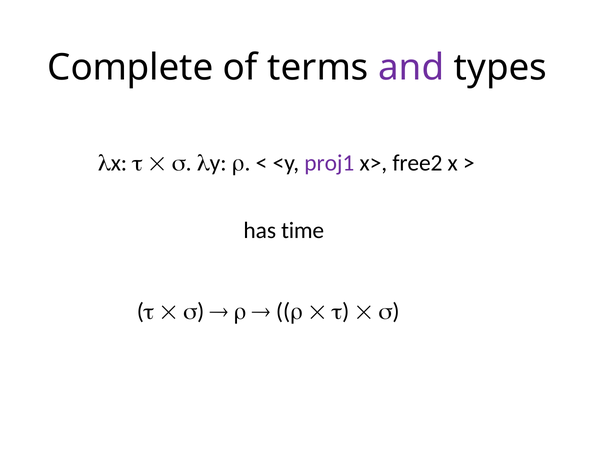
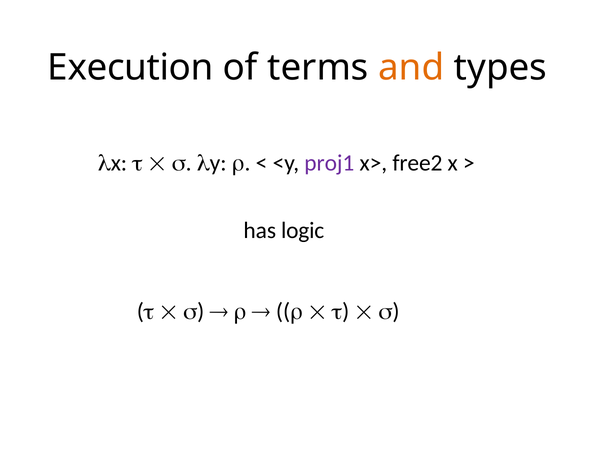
Complete: Complete -> Execution (130, 68)
and colour: purple -> orange (411, 68)
time: time -> logic (303, 231)
